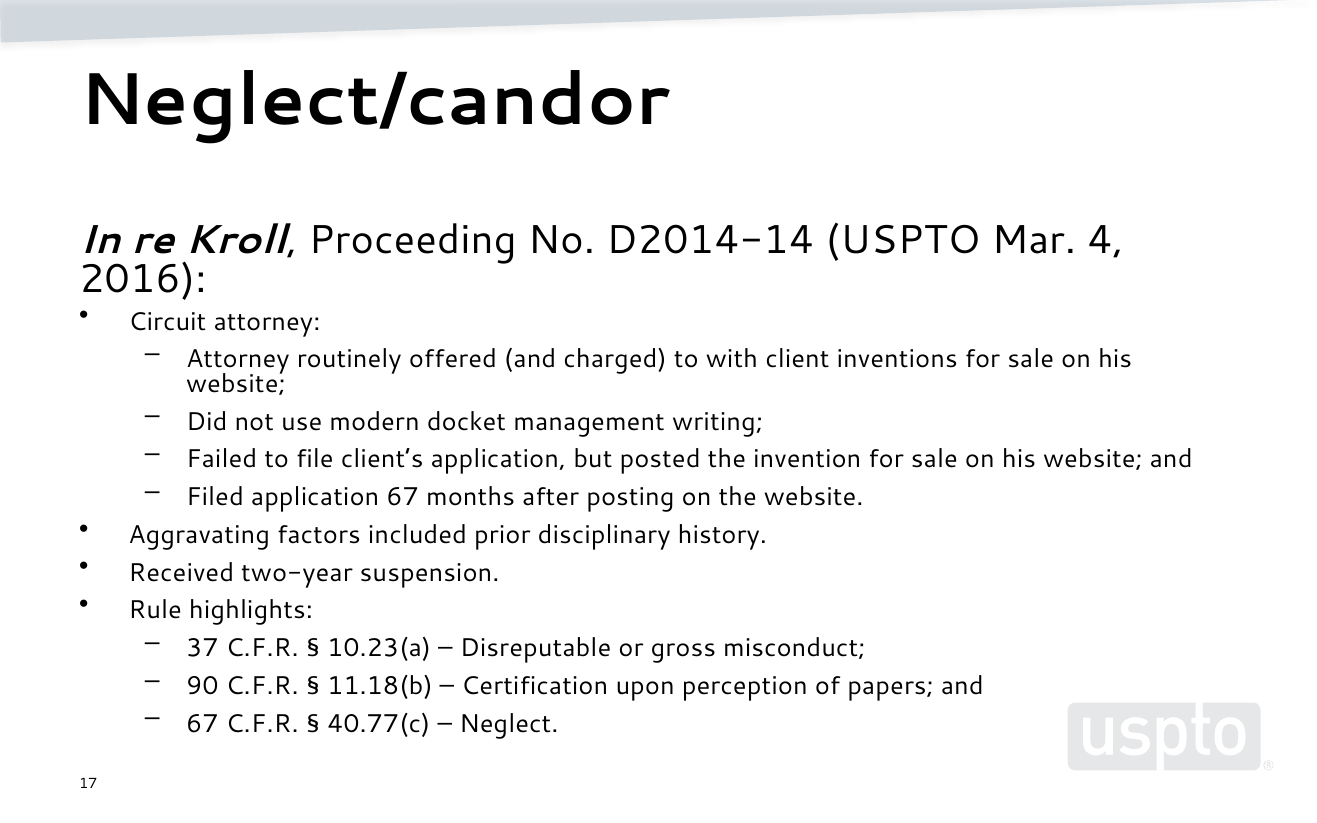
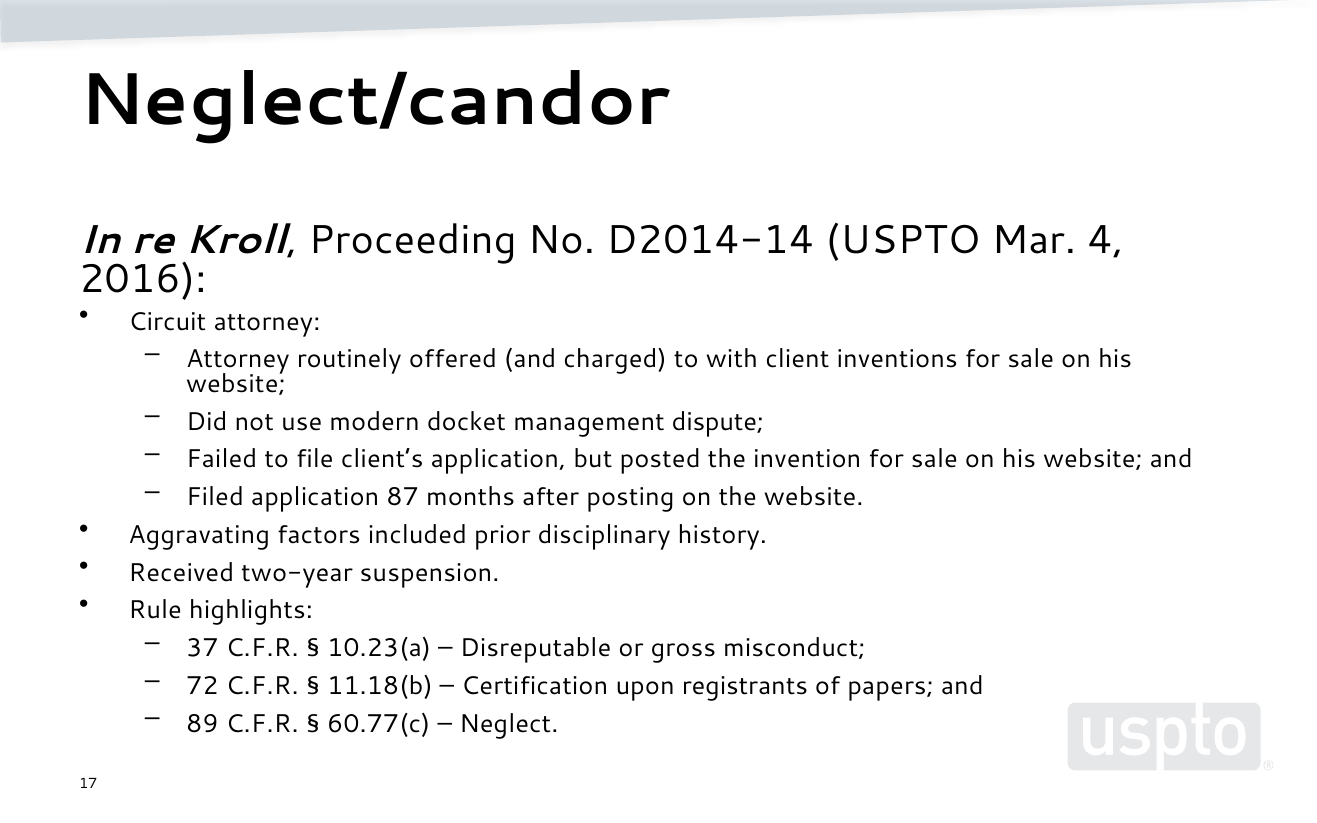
writing: writing -> dispute (718, 422)
application 67: 67 -> 87 (403, 497)
90: 90 -> 72 (202, 686)
perception: perception -> registrants (745, 686)
67: 67 -> 89 (202, 724)
40.77(c: 40.77(c -> 60.77(c (379, 724)
